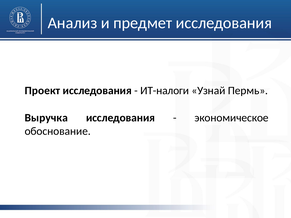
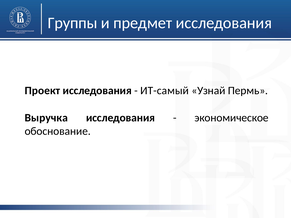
Анализ: Анализ -> Группы (72, 23)
ИТ-налоги: ИТ-налоги -> ИТ-самый (165, 91)
